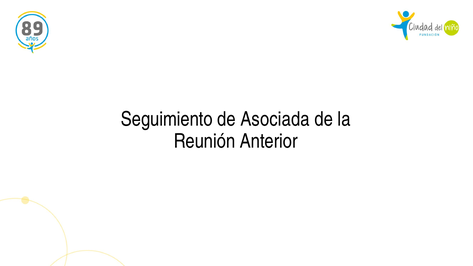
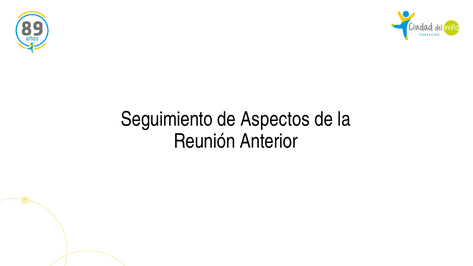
Asociada: Asociada -> Aspectos (275, 119)
